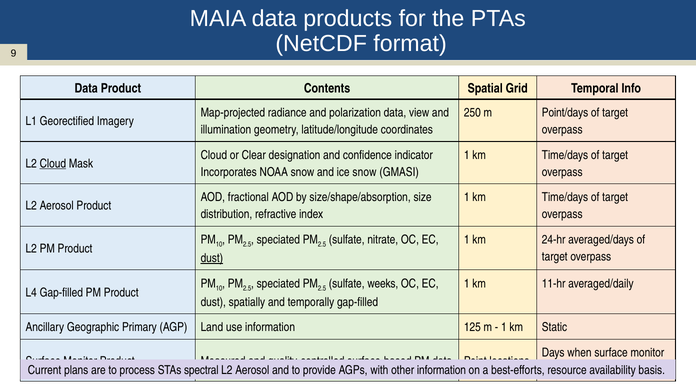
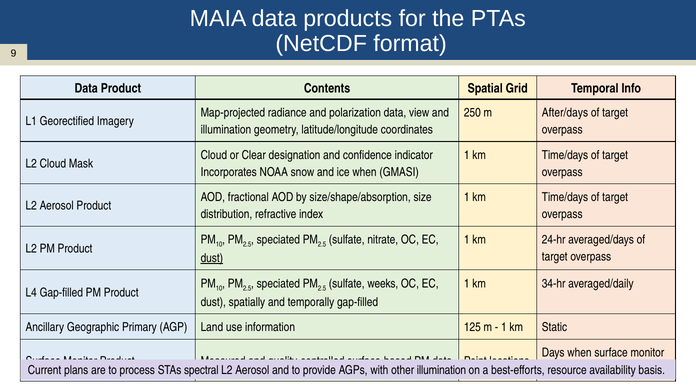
Point/days: Point/days -> After/days (565, 113)
Cloud underline: present -> none (53, 164)
ice snow: snow -> when (365, 172)
11-hr: 11-hr -> 34-hr (554, 284)
other information: information -> illumination (441, 371)
